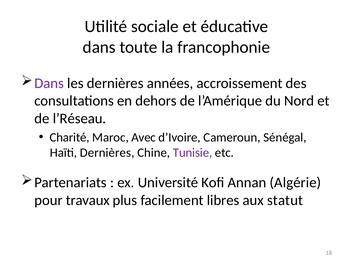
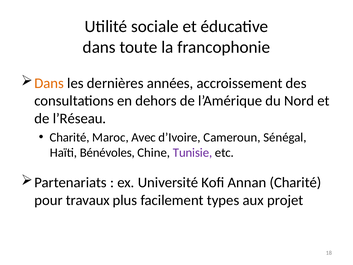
Dans colour: purple -> orange (49, 83)
Haïti Dernières: Dernières -> Bénévoles (107, 153)
Annan Algérie: Algérie -> Charité (295, 182)
libres: libres -> types (223, 200)
statut: statut -> projet (285, 200)
